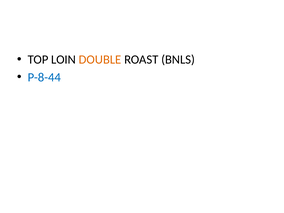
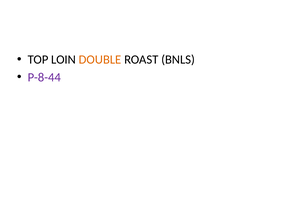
P-8-44 colour: blue -> purple (44, 77)
